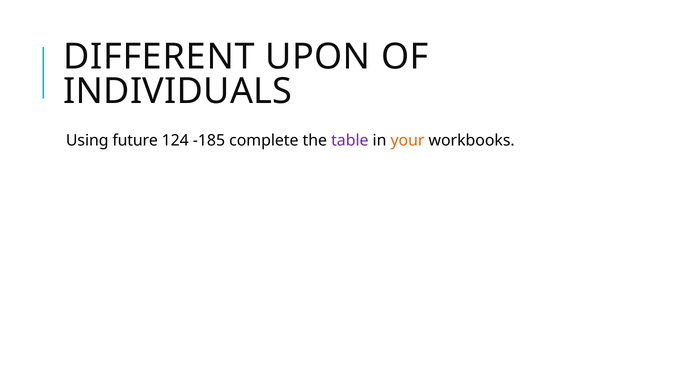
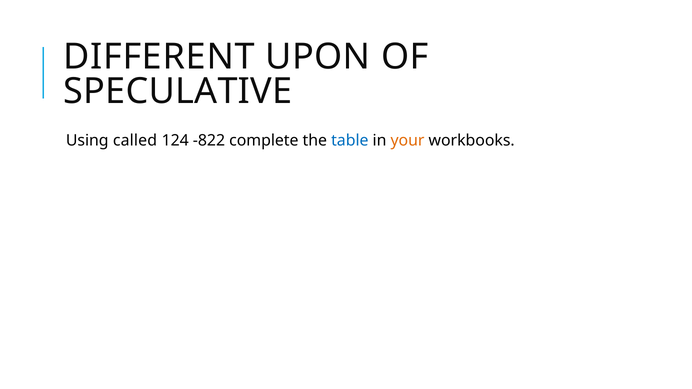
INDIVIDUALS: INDIVIDUALS -> SPECULATIVE (178, 92)
future: future -> called (135, 141)
-185: -185 -> -822 (209, 141)
table colour: purple -> blue (350, 141)
